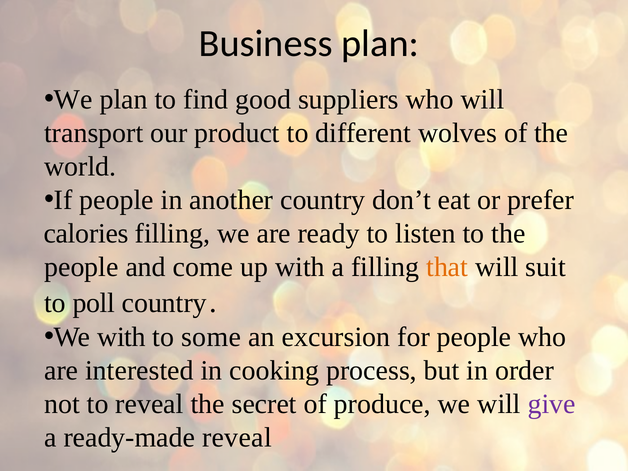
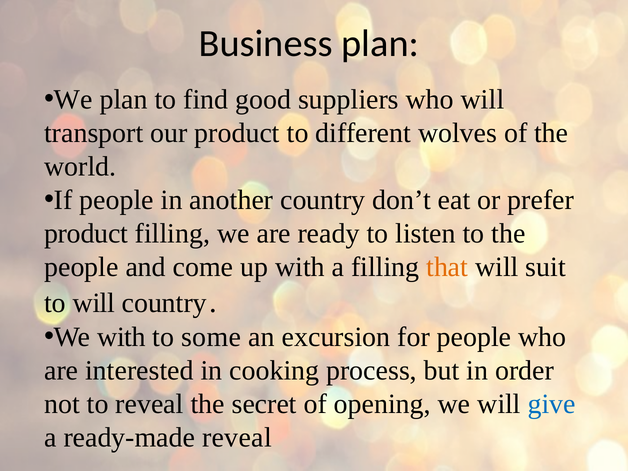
calories: calories -> product (86, 233)
to poll: poll -> will (94, 303)
produce: produce -> opening (382, 404)
give colour: purple -> blue (552, 404)
